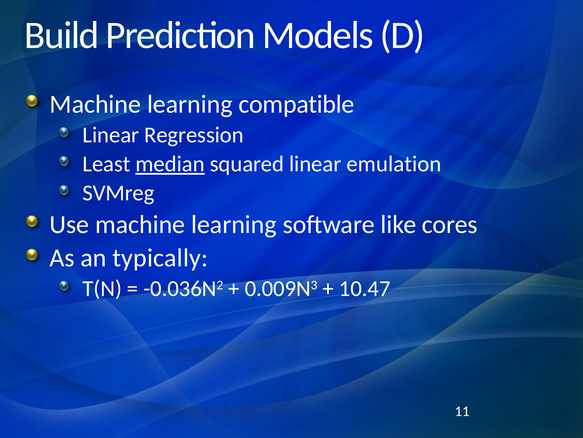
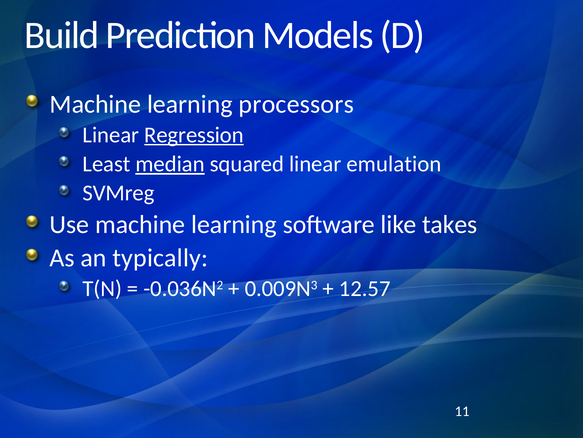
compatible: compatible -> processors (296, 104)
Regression underline: none -> present (194, 135)
cores: cores -> takes (450, 224)
10.47: 10.47 -> 12.57 (365, 288)
